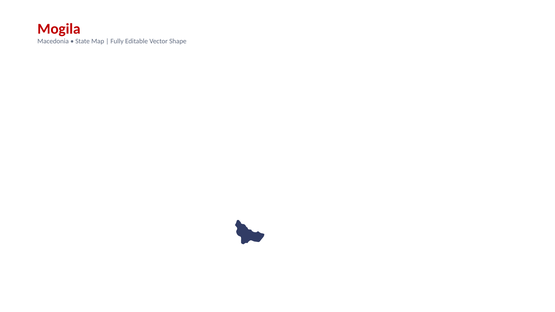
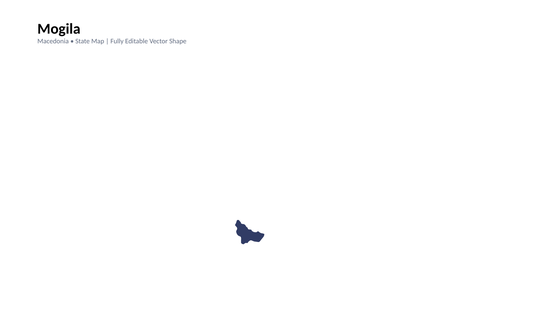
Mogila colour: red -> black (59, 29)
